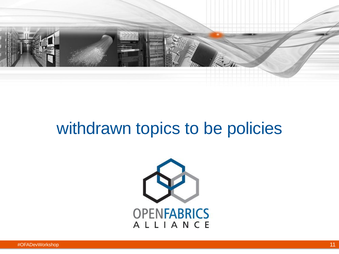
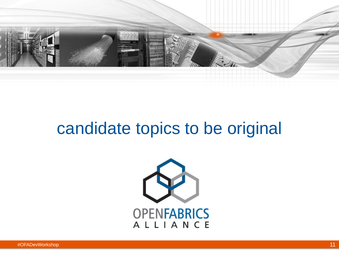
withdrawn: withdrawn -> candidate (94, 129)
policies: policies -> original (255, 129)
